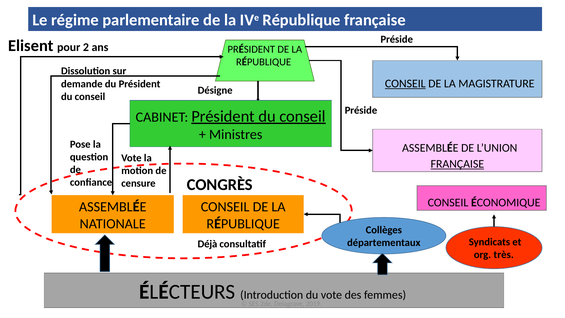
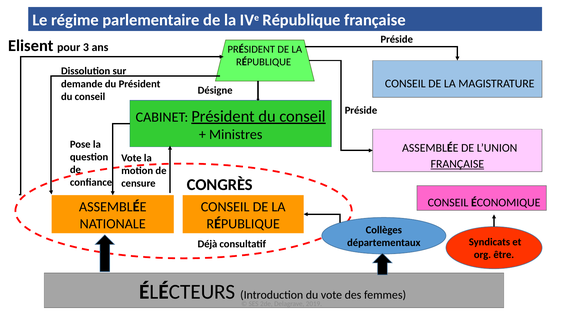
2: 2 -> 3 (86, 47)
CONSEIL underline: present -> none (405, 83)
très: très -> être (504, 255)
